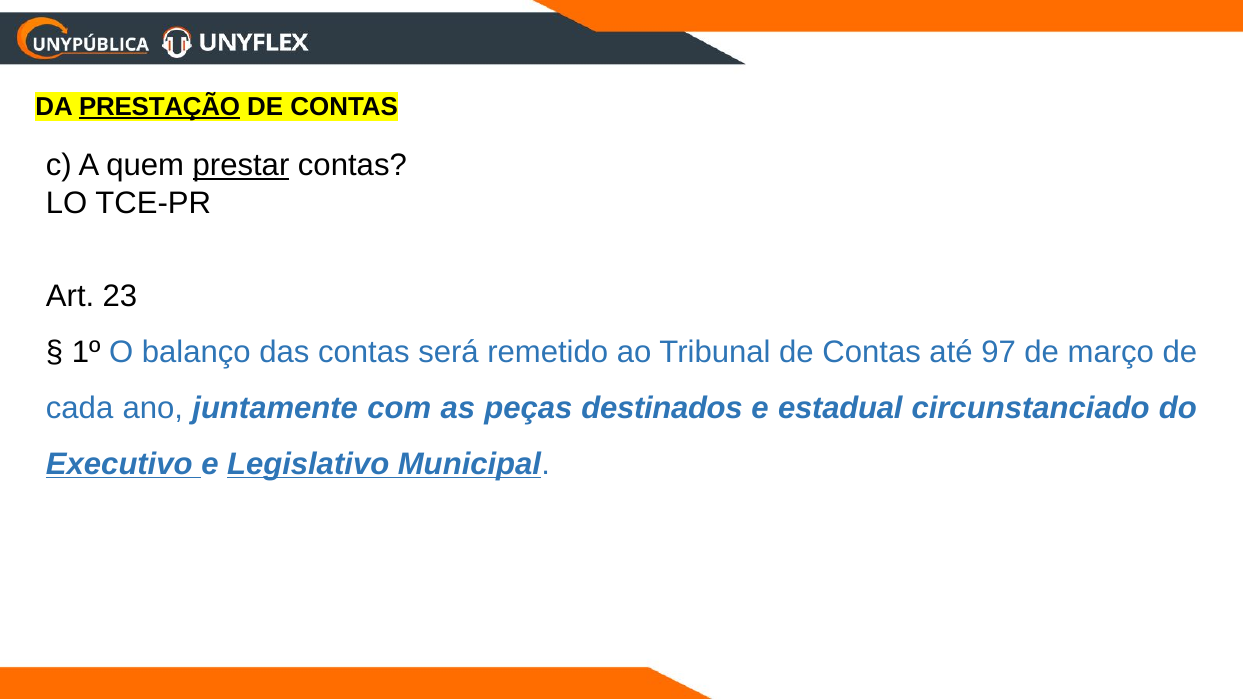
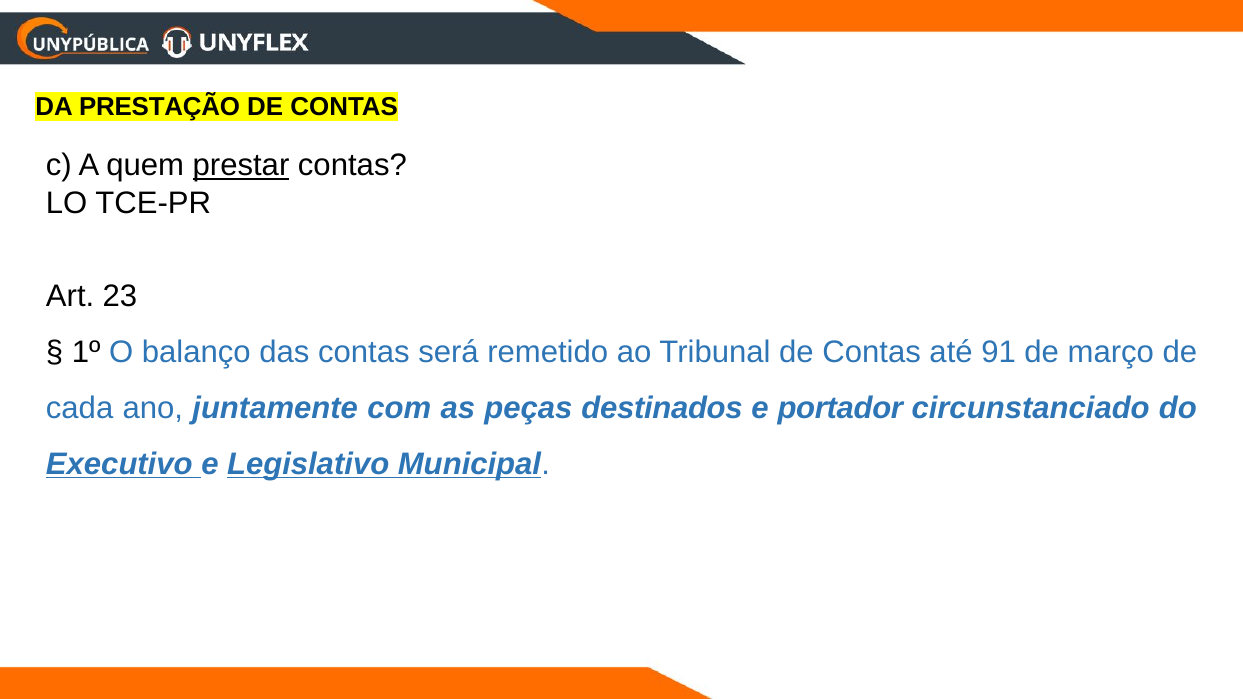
PRESTAÇÃO underline: present -> none (160, 107)
97: 97 -> 91 (999, 352)
estadual: estadual -> portador (840, 408)
